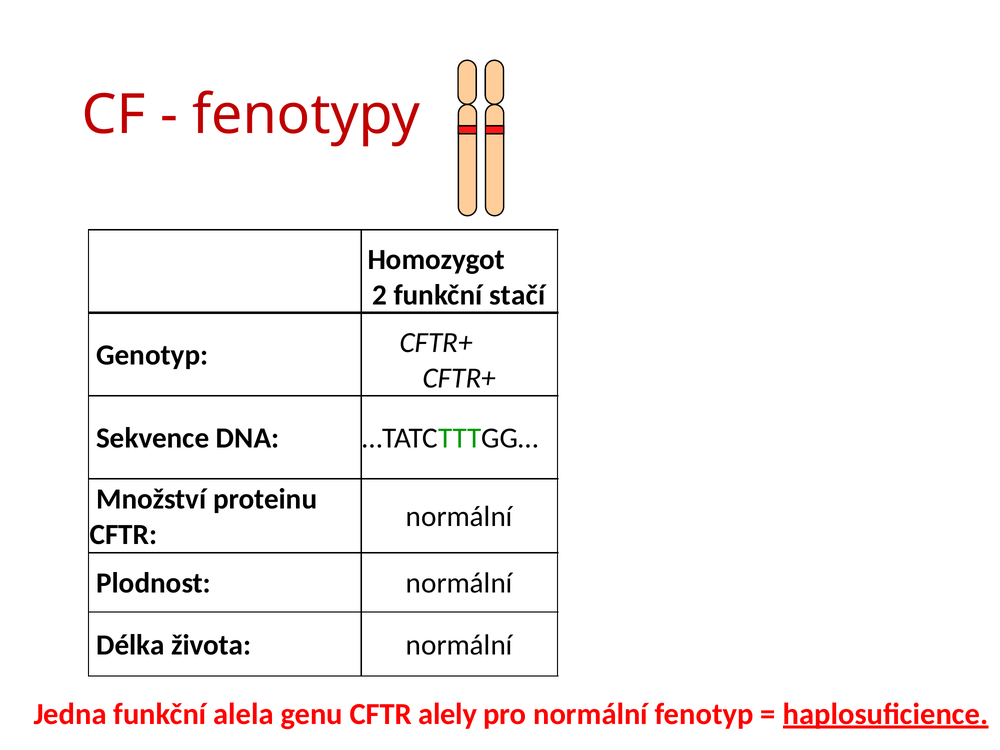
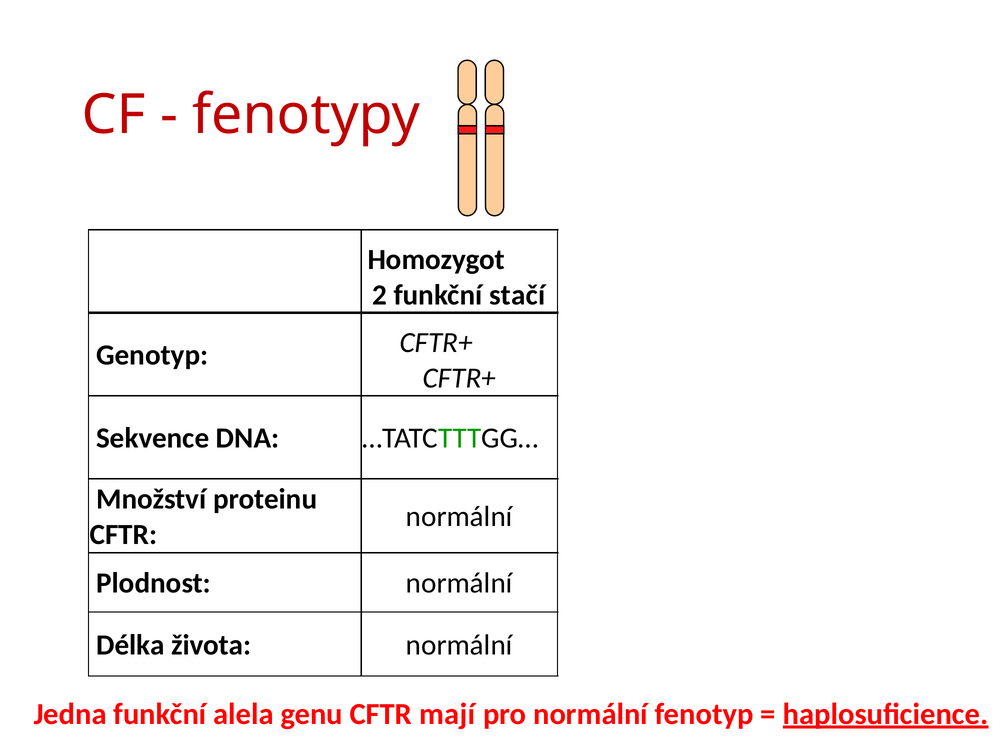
CFTR alely: alely -> mají (447, 714)
